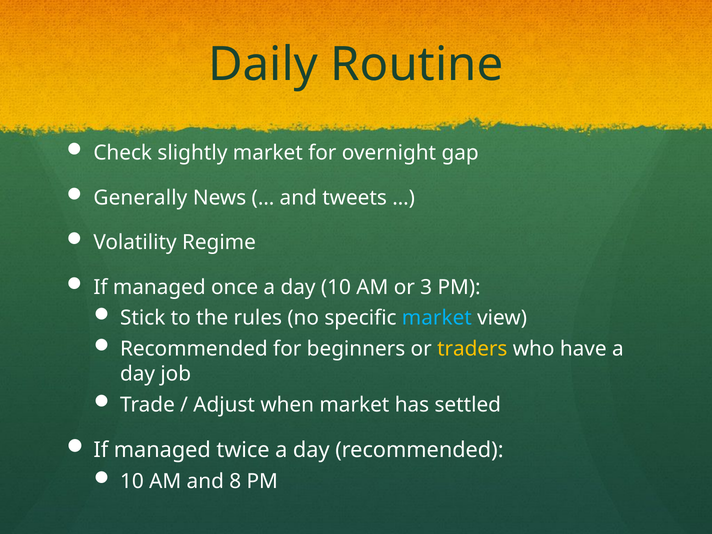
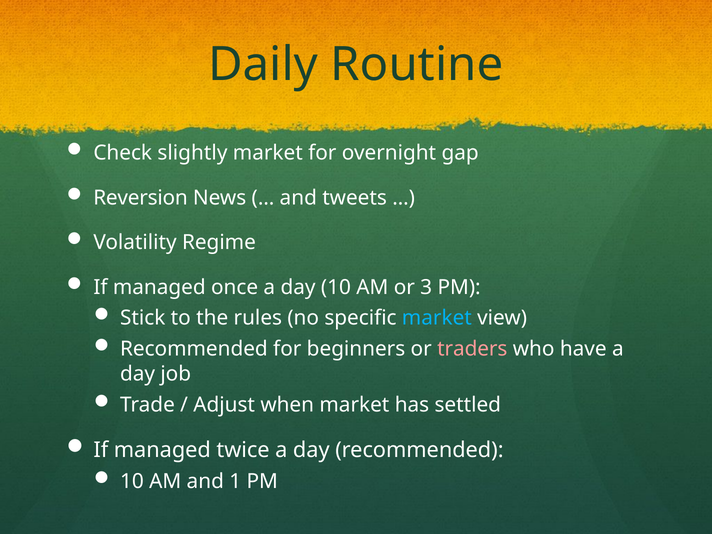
Generally: Generally -> Reversion (141, 198)
traders colour: yellow -> pink (472, 349)
8: 8 -> 1 (235, 481)
